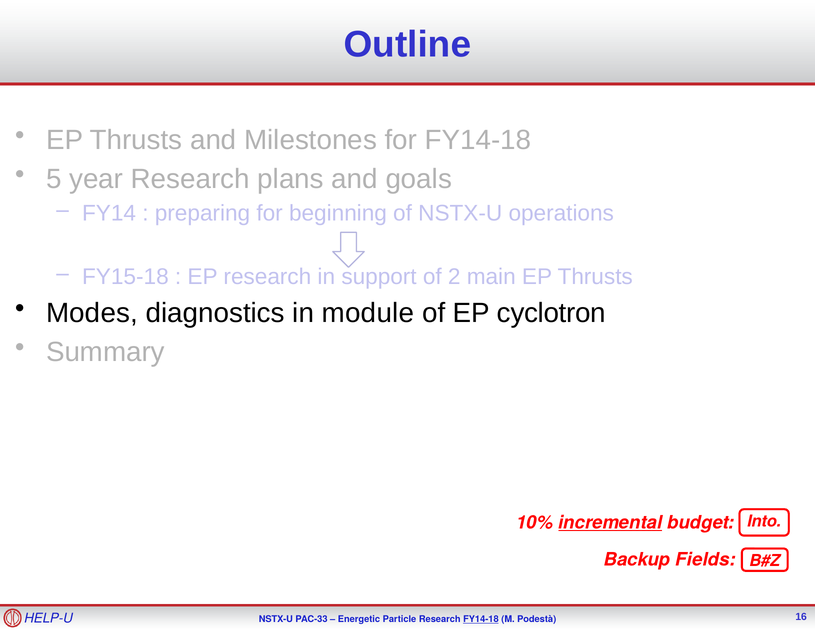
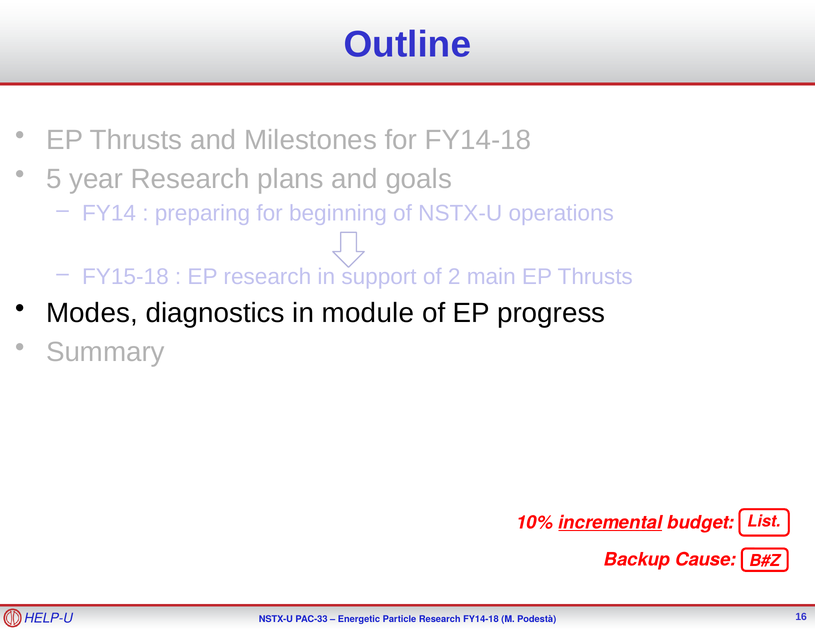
cyclotron: cyclotron -> progress (551, 313)
Into: Into -> List (764, 521)
Fields: Fields -> Cause (706, 559)
FY14-18 underline: present -> none (481, 619)
